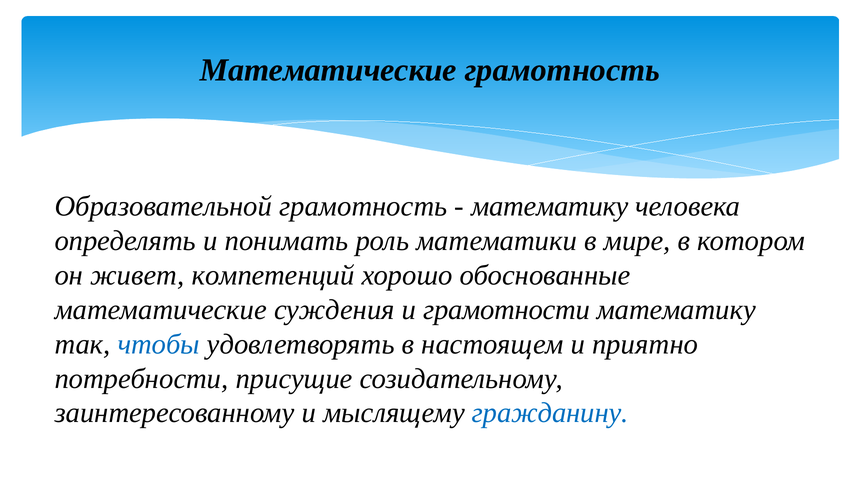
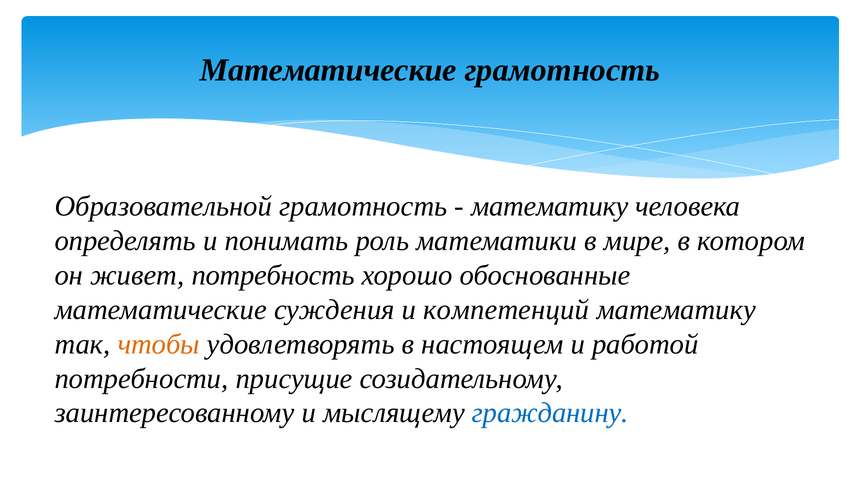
компетенций: компетенций -> потребность (273, 275)
грамотности: грамотности -> компетенций (506, 310)
чтобы colour: blue -> orange (159, 344)
приятно: приятно -> работой (645, 344)
